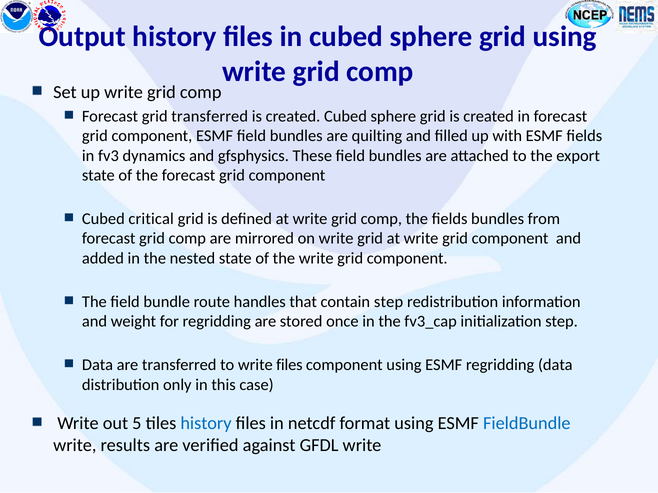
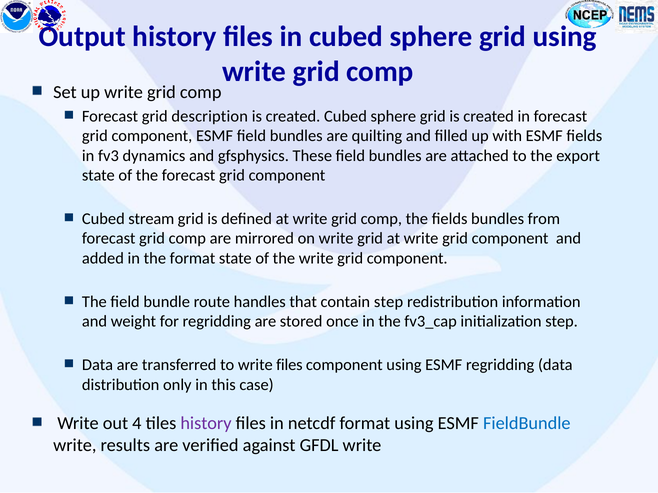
grid transferred: transferred -> description (210, 116)
critical: critical -> stream (151, 219)
the nested: nested -> format (192, 258)
5: 5 -> 4 (137, 424)
history colour: blue -> purple (206, 424)
